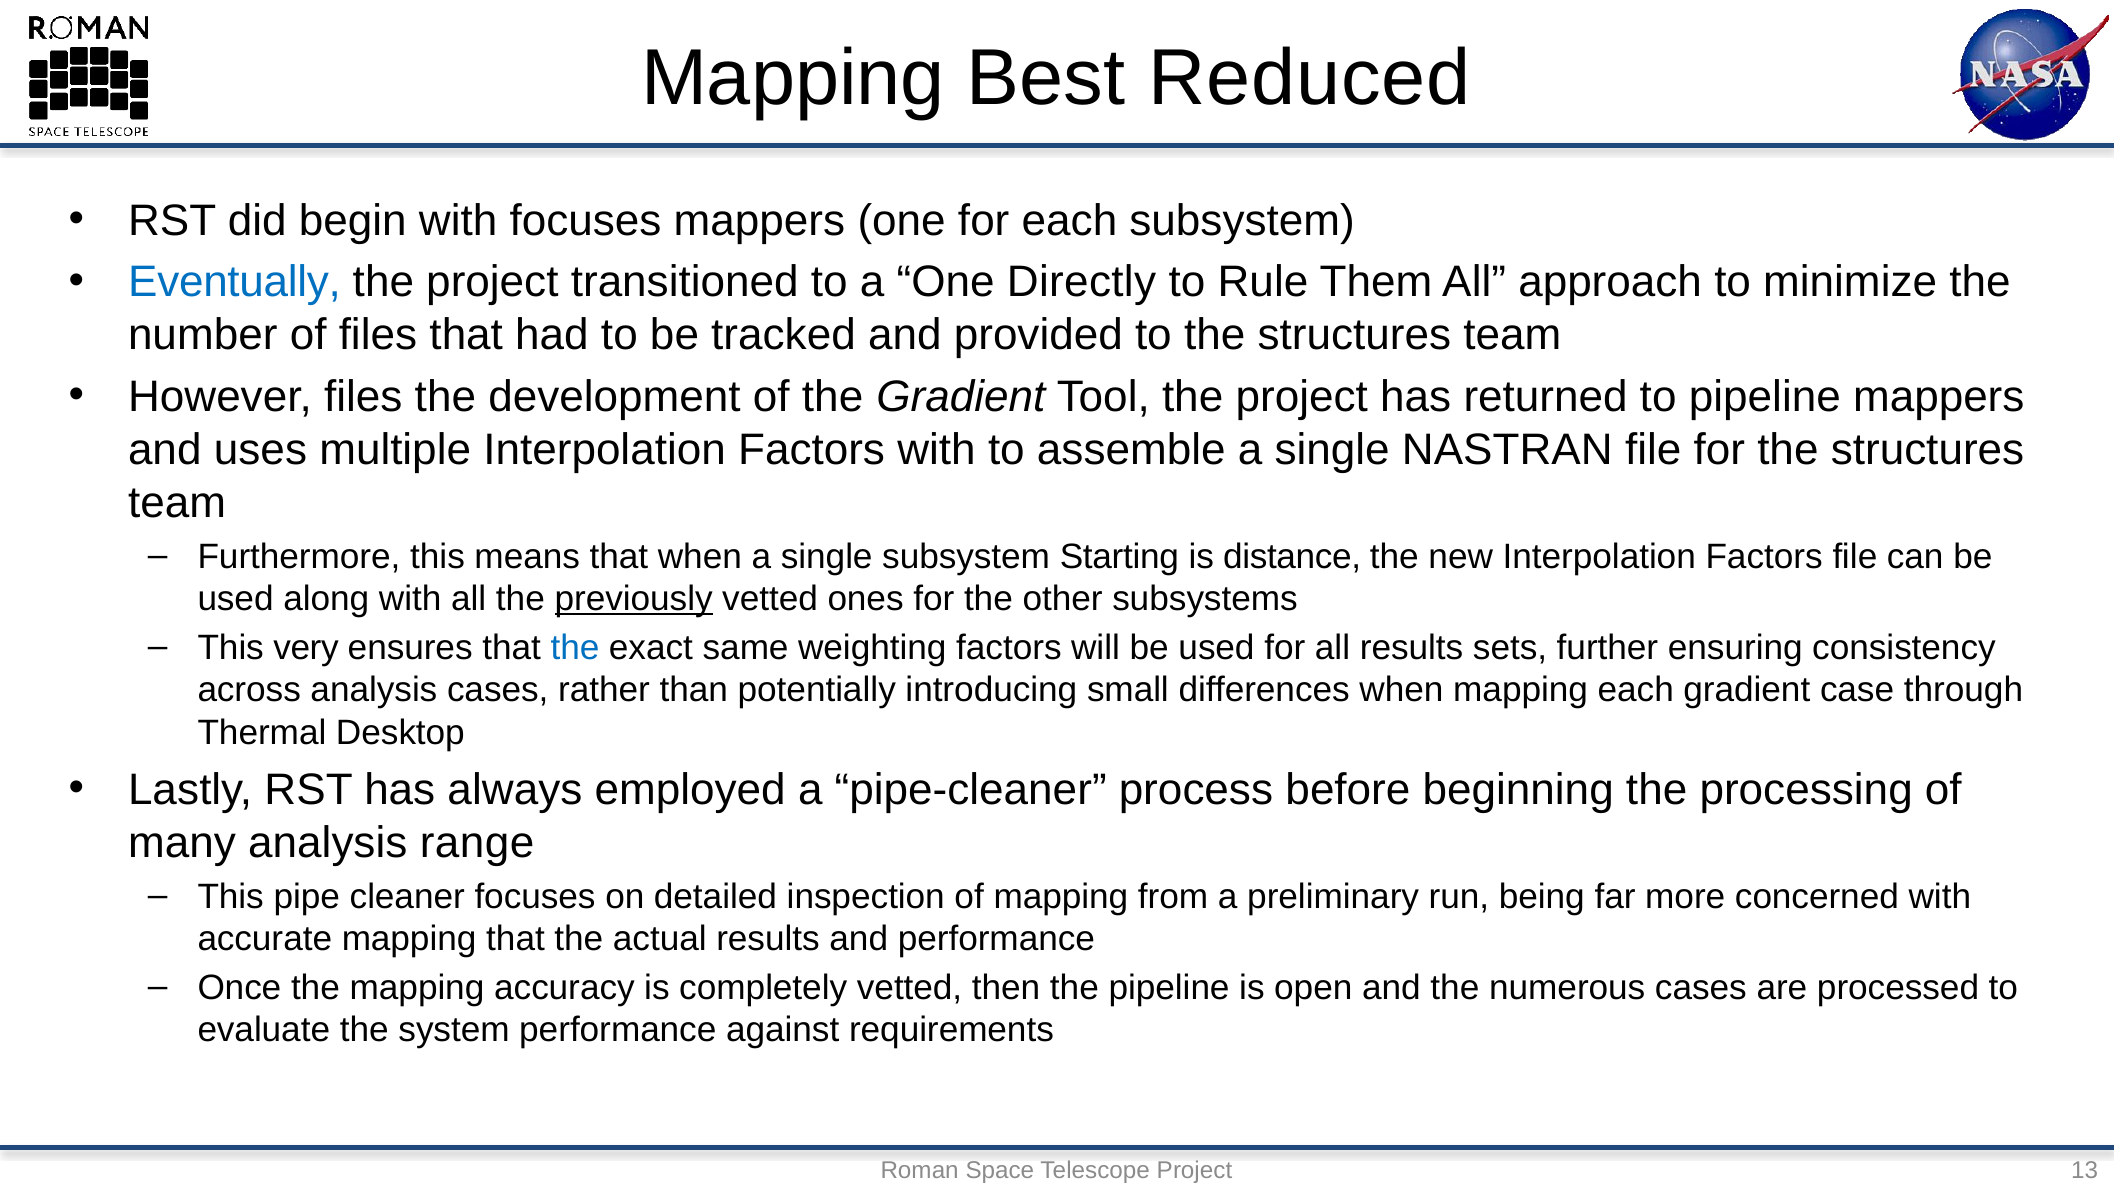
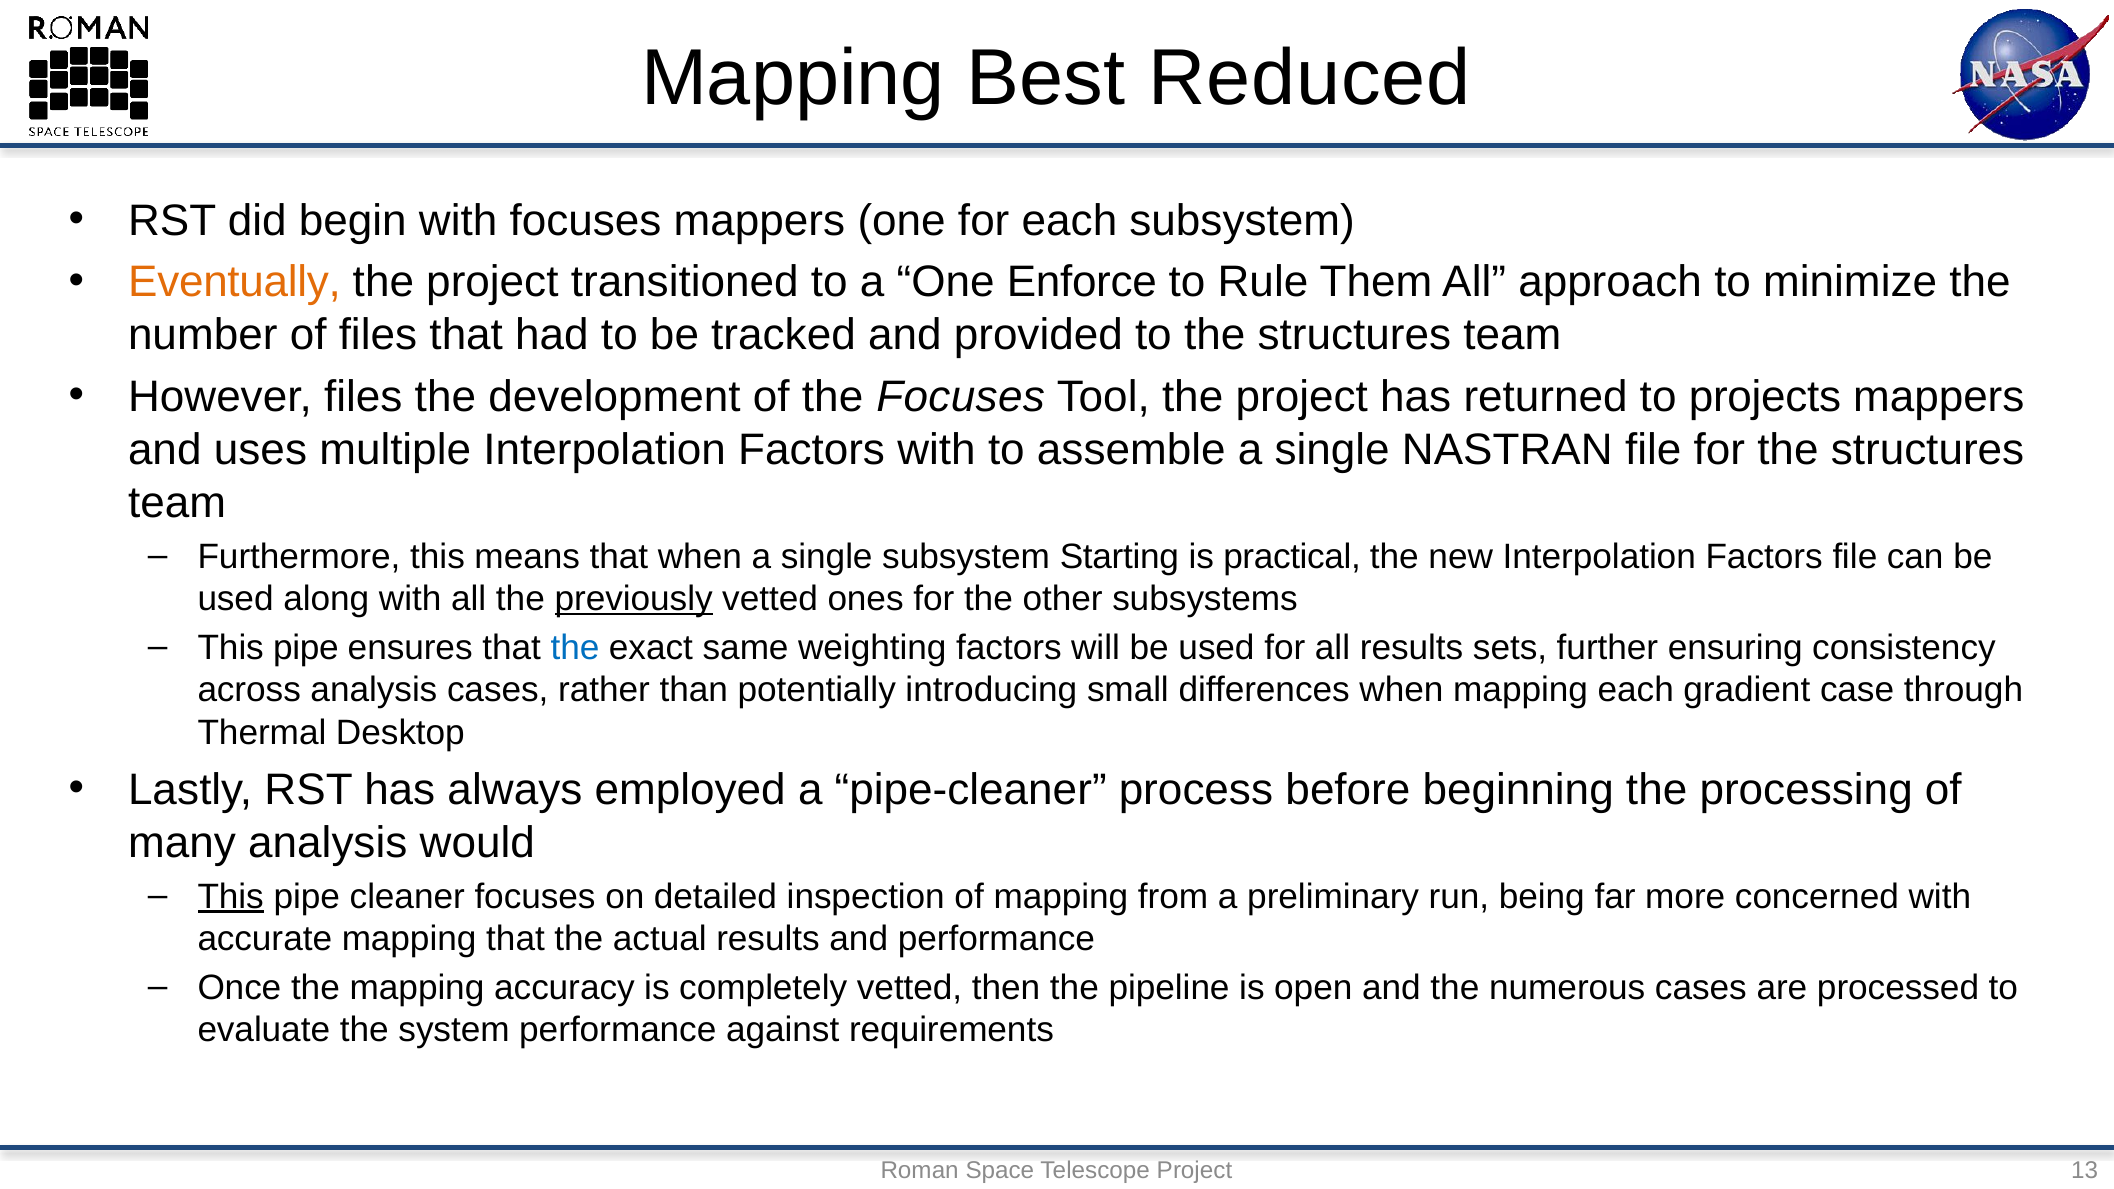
Eventually colour: blue -> orange (235, 282)
Directly: Directly -> Enforce (1082, 282)
the Gradient: Gradient -> Focuses (961, 397)
to pipeline: pipeline -> projects (1765, 397)
distance: distance -> practical (1292, 557)
very: very -> pipe (306, 648)
range: range -> would (477, 843)
This underline: none -> present (231, 896)
